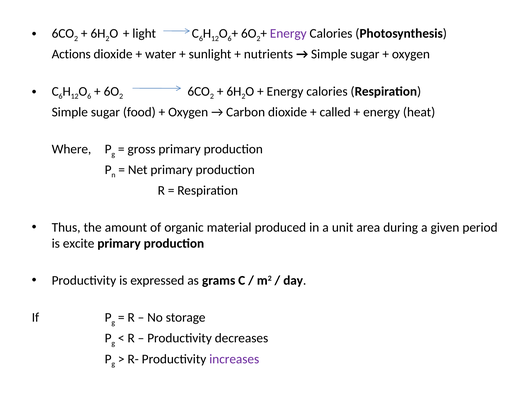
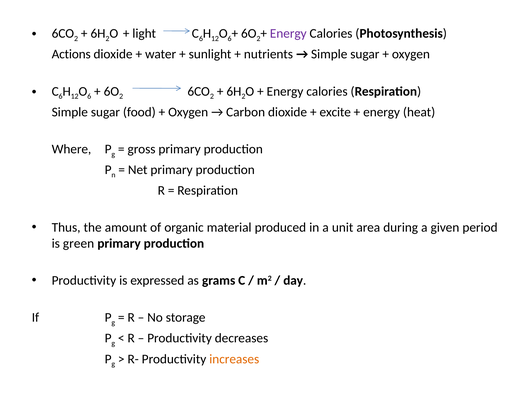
called: called -> excite (335, 112)
excite: excite -> green (79, 244)
increases colour: purple -> orange (234, 359)
